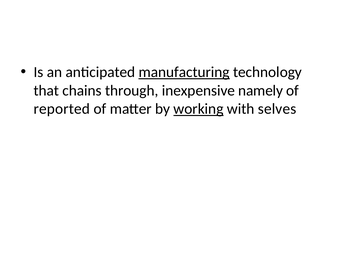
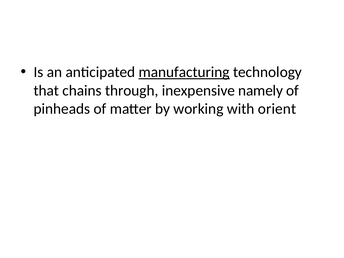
reported: reported -> pinheads (62, 109)
working underline: present -> none (198, 109)
selves: selves -> orient (277, 109)
